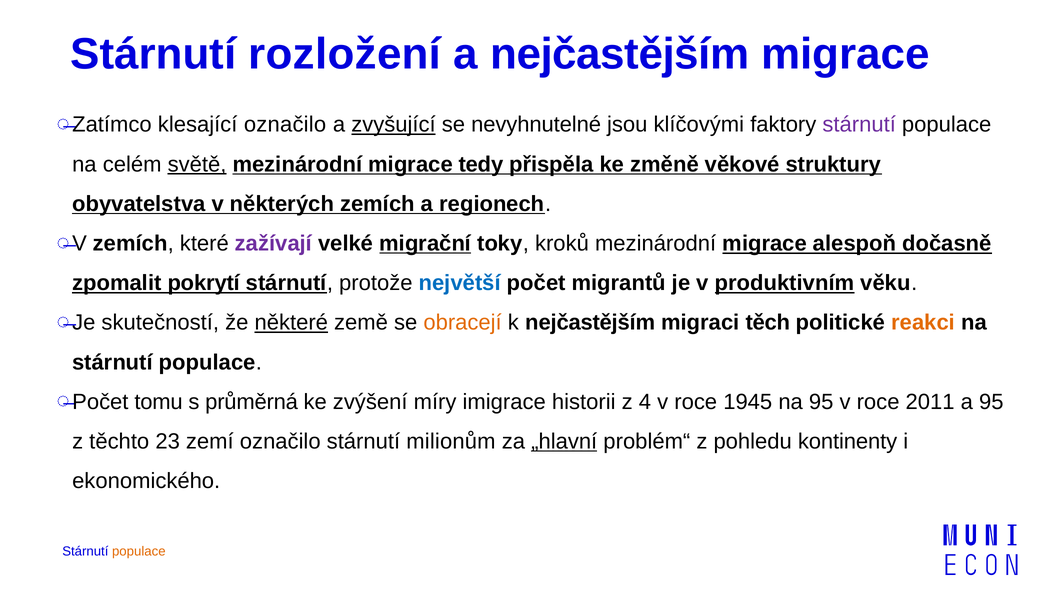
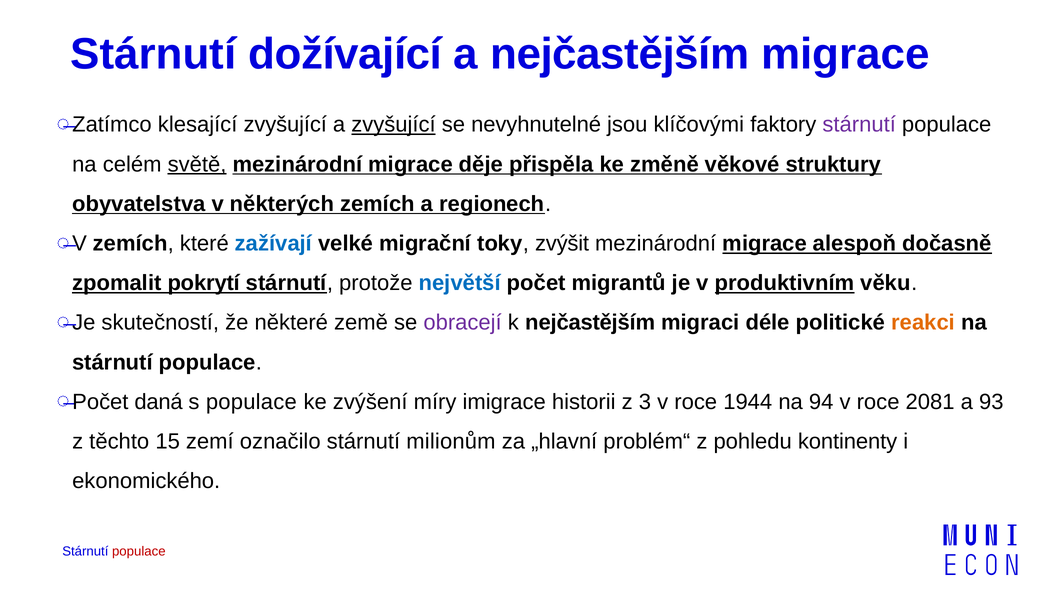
rozložení: rozložení -> dožívající (345, 54)
klesající označilo: označilo -> zvyšující (285, 125)
tedy: tedy -> děje (481, 164)
zažívají colour: purple -> blue (273, 244)
migrační underline: present -> none (425, 244)
kroků: kroků -> zvýšit (562, 244)
některé underline: present -> none (291, 323)
obracejí colour: orange -> purple (463, 323)
těch: těch -> déle (768, 323)
tomu: tomu -> daná (159, 402)
s průměrná: průměrná -> populace (251, 402)
4: 4 -> 3 (645, 402)
1945: 1945 -> 1944 (748, 402)
na 95: 95 -> 94 (821, 402)
2011: 2011 -> 2081 (930, 402)
a 95: 95 -> 93 (991, 402)
23: 23 -> 15 (168, 442)
„hlavní underline: present -> none (564, 442)
populace colour: orange -> red (139, 551)
